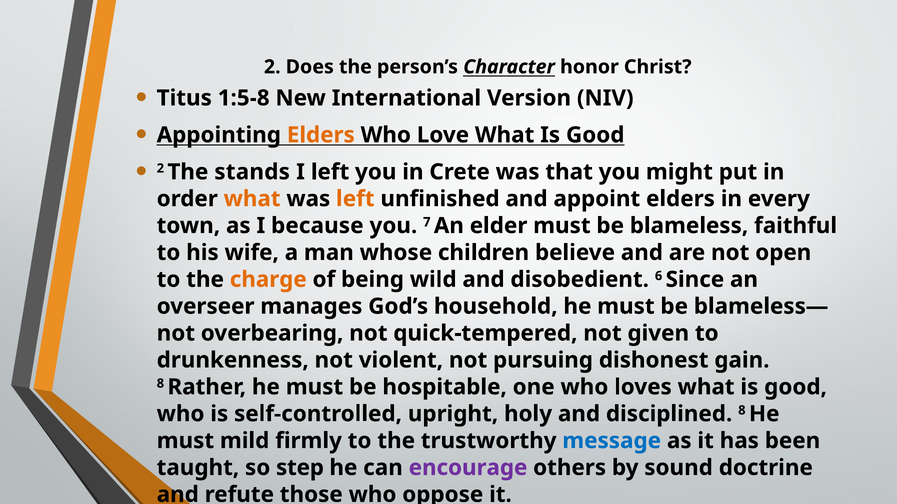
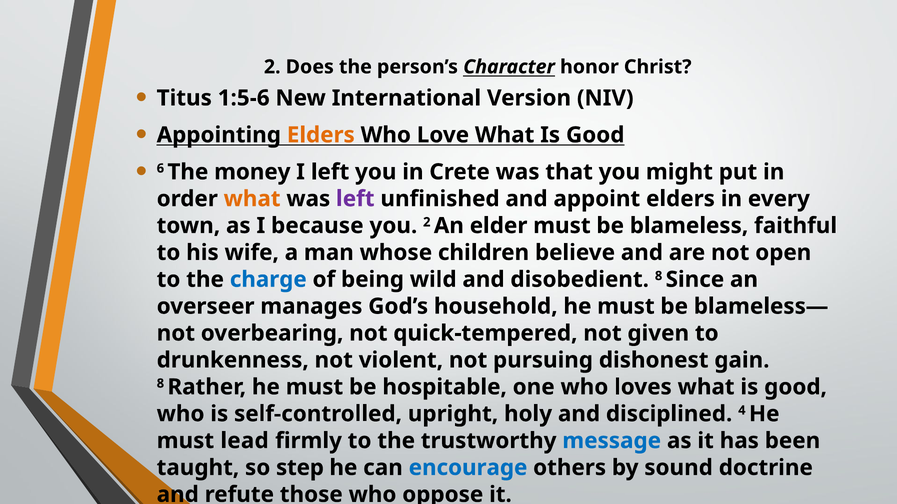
1:5-8: 1:5-8 -> 1:5-6 (244, 98)
2: 2 -> 6 (160, 169)
stands: stands -> money (252, 172)
left colour: orange -> purple (355, 199)
you 7: 7 -> 2 (427, 222)
charge colour: orange -> blue (268, 280)
disobedient 6: 6 -> 8 (659, 276)
disciplined 8: 8 -> 4 (742, 411)
mild: mild -> lead (245, 441)
encourage colour: purple -> blue (468, 468)
